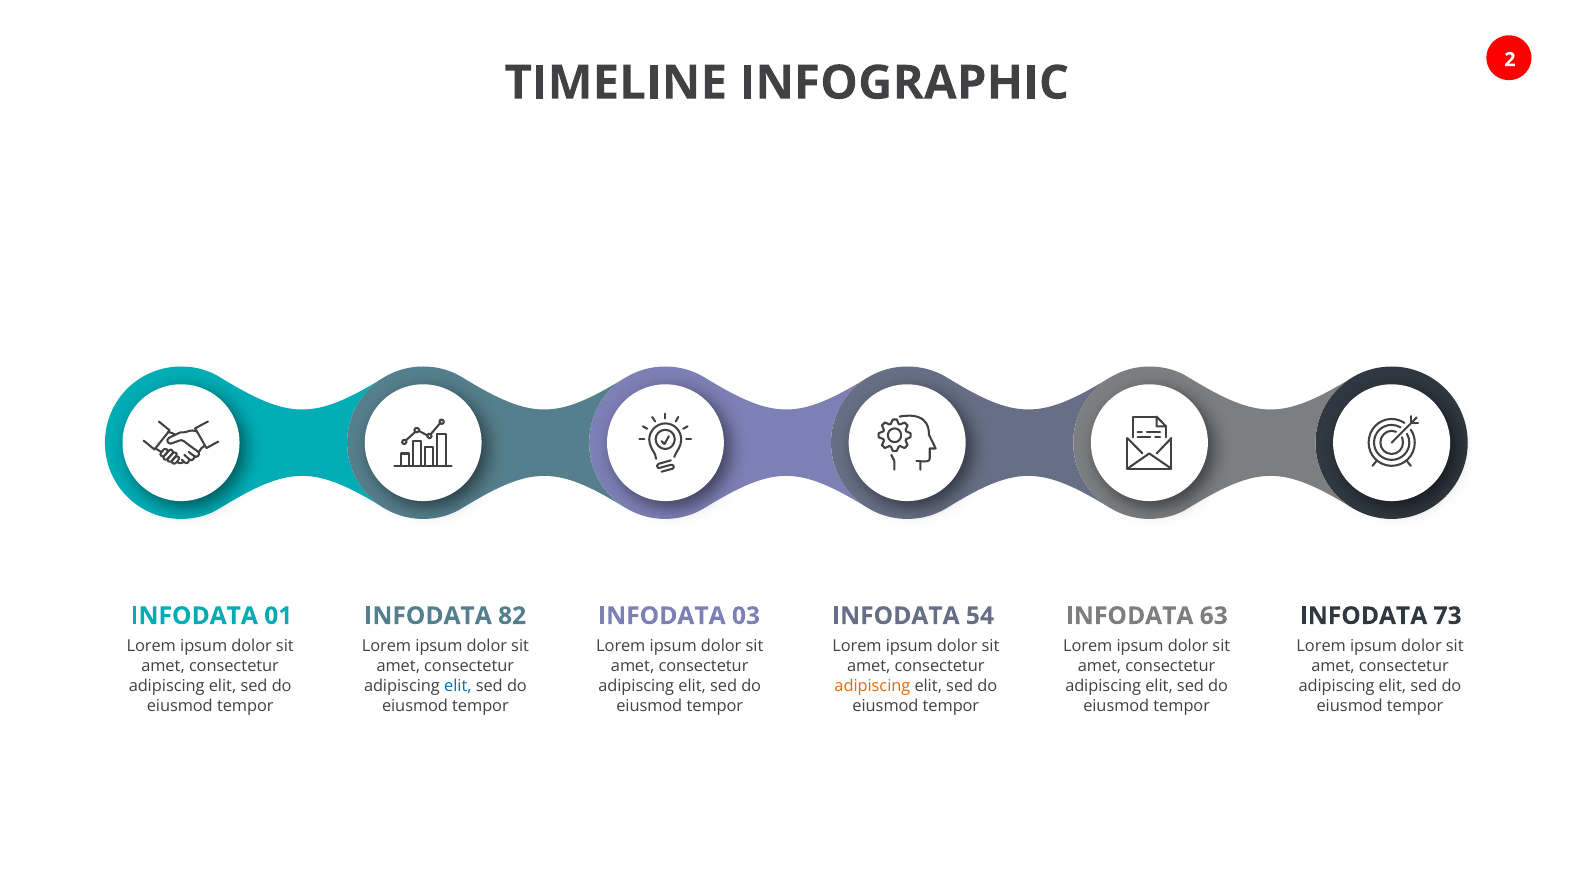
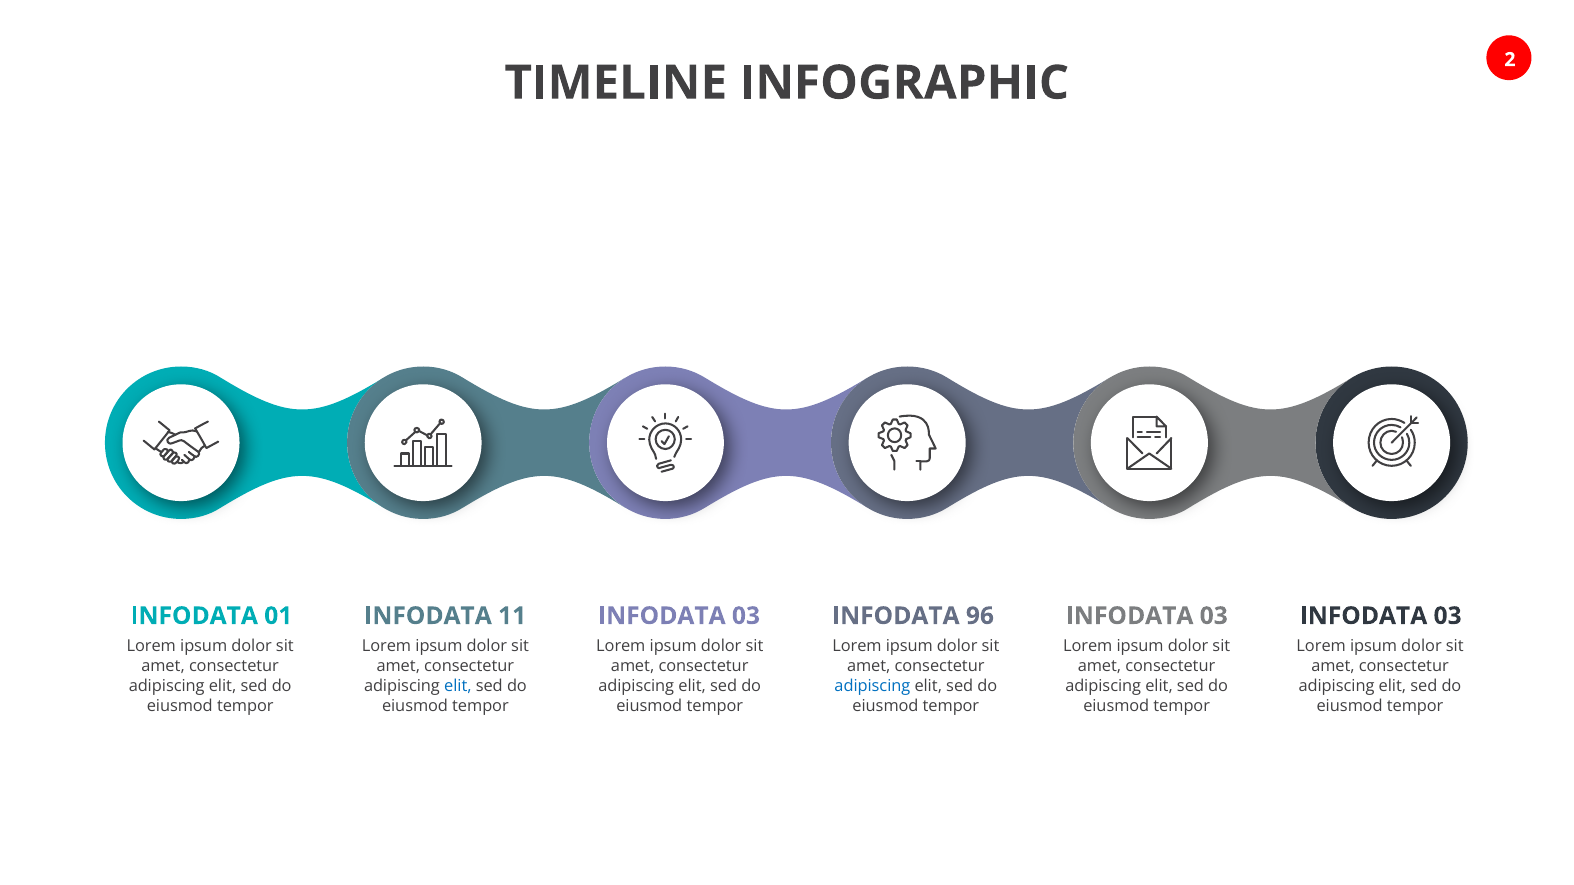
82: 82 -> 11 (512, 616)
54: 54 -> 96 (980, 616)
63: 63 -> 03 (1214, 616)
73: 73 -> 03 (1448, 616)
adipiscing colour: orange -> blue (872, 686)
